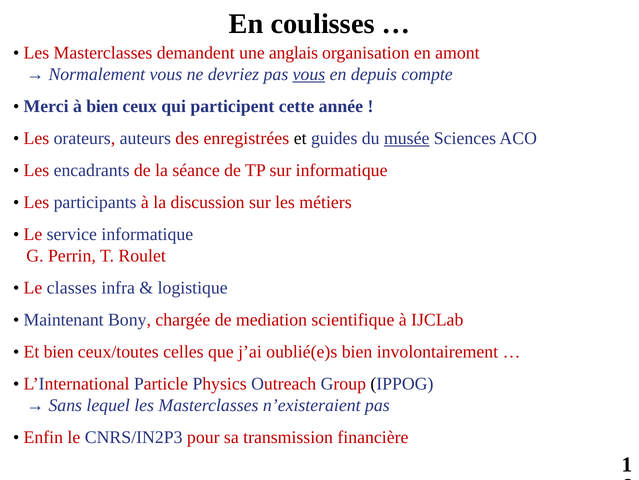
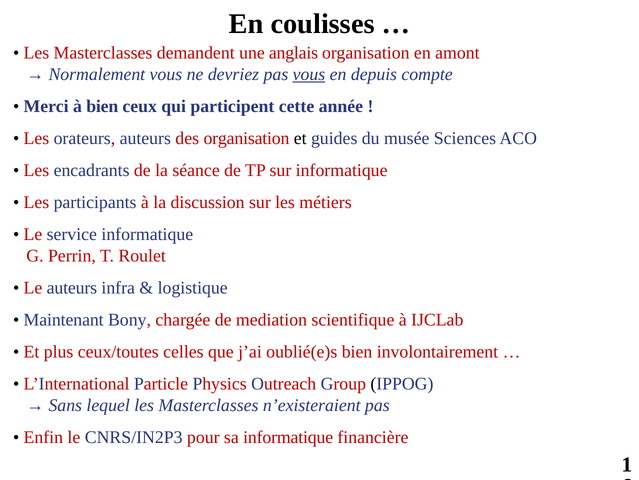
des enregistrées: enregistrées -> organisation (246, 138)
musée underline: present -> none (407, 138)
Le classes: classes -> auteurs (72, 287)
Et bien: bien -> plus (59, 351)
sa transmission: transmission -> informatique (288, 437)
